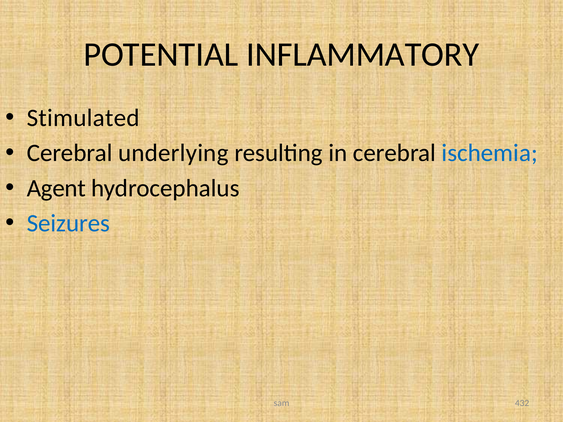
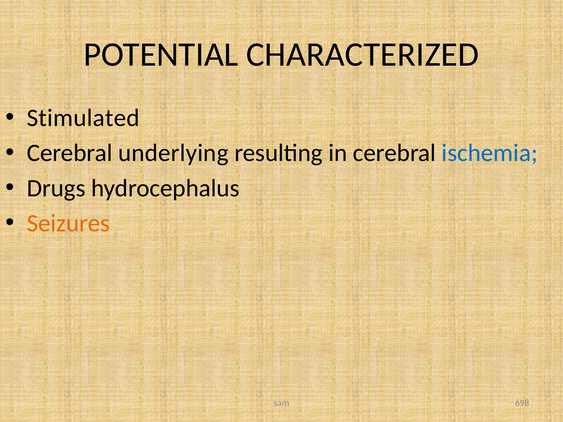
INFLAMMATORY: INFLAMMATORY -> CHARACTERIZED (363, 55)
Agent: Agent -> Drugs (56, 188)
Seizures colour: blue -> orange (68, 223)
432: 432 -> 698 (522, 403)
